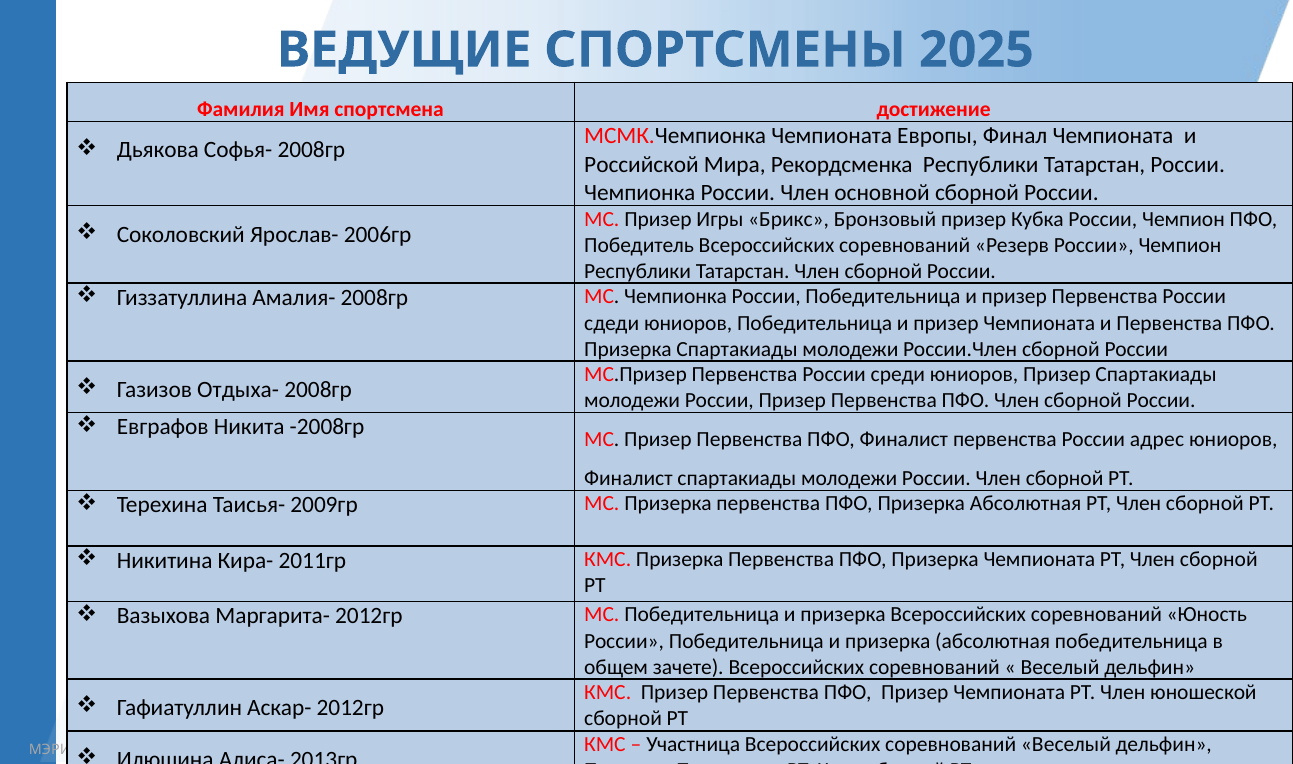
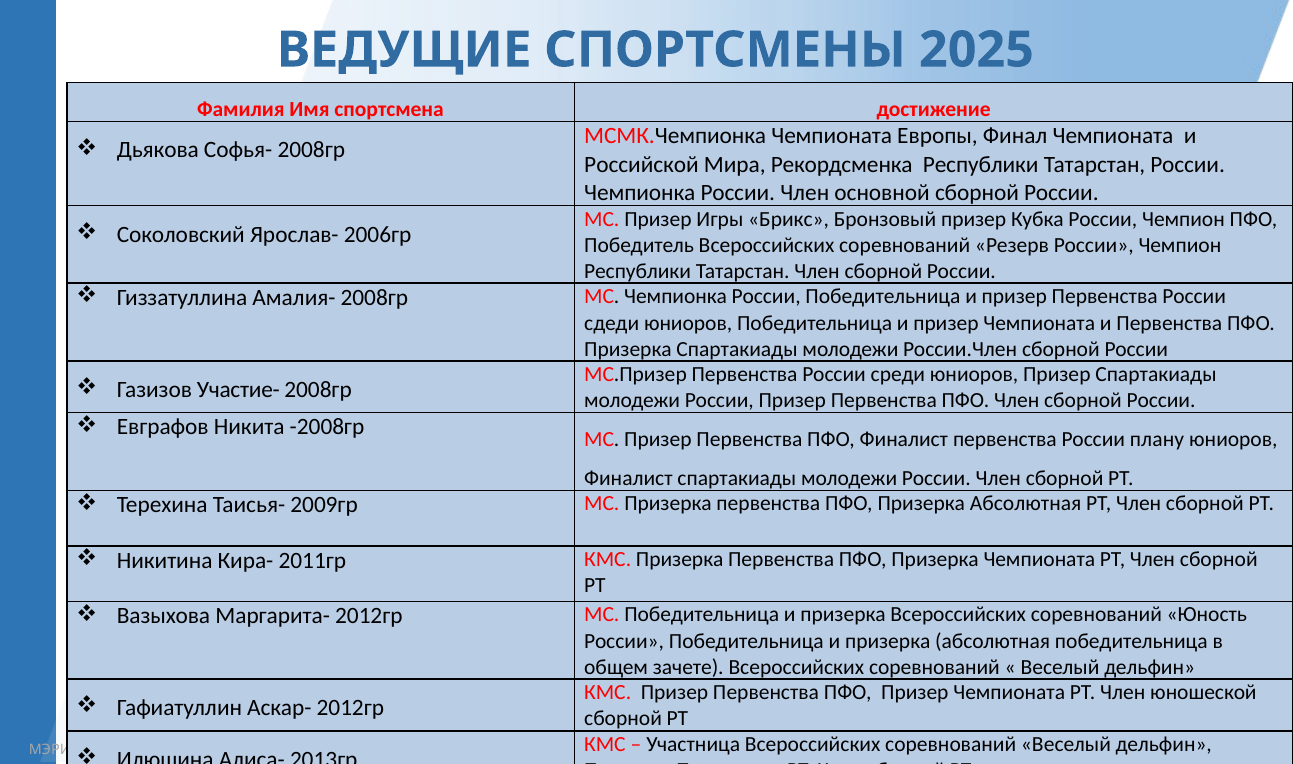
Отдыха-: Отдыха- -> Участие- (238, 389)
адрес: адрес -> плану (1157, 439)
